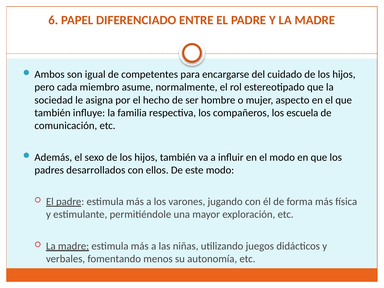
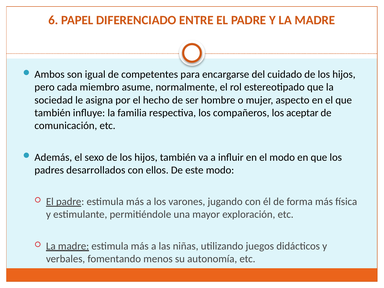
escuela: escuela -> aceptar (302, 113)
